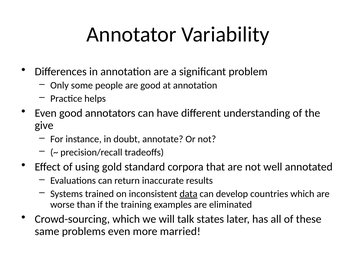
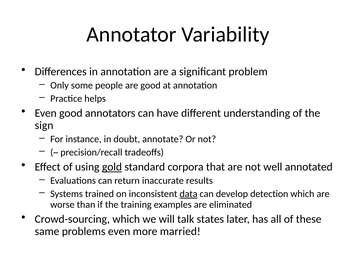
give: give -> sign (44, 125)
gold underline: none -> present (112, 167)
countries: countries -> detection (269, 194)
